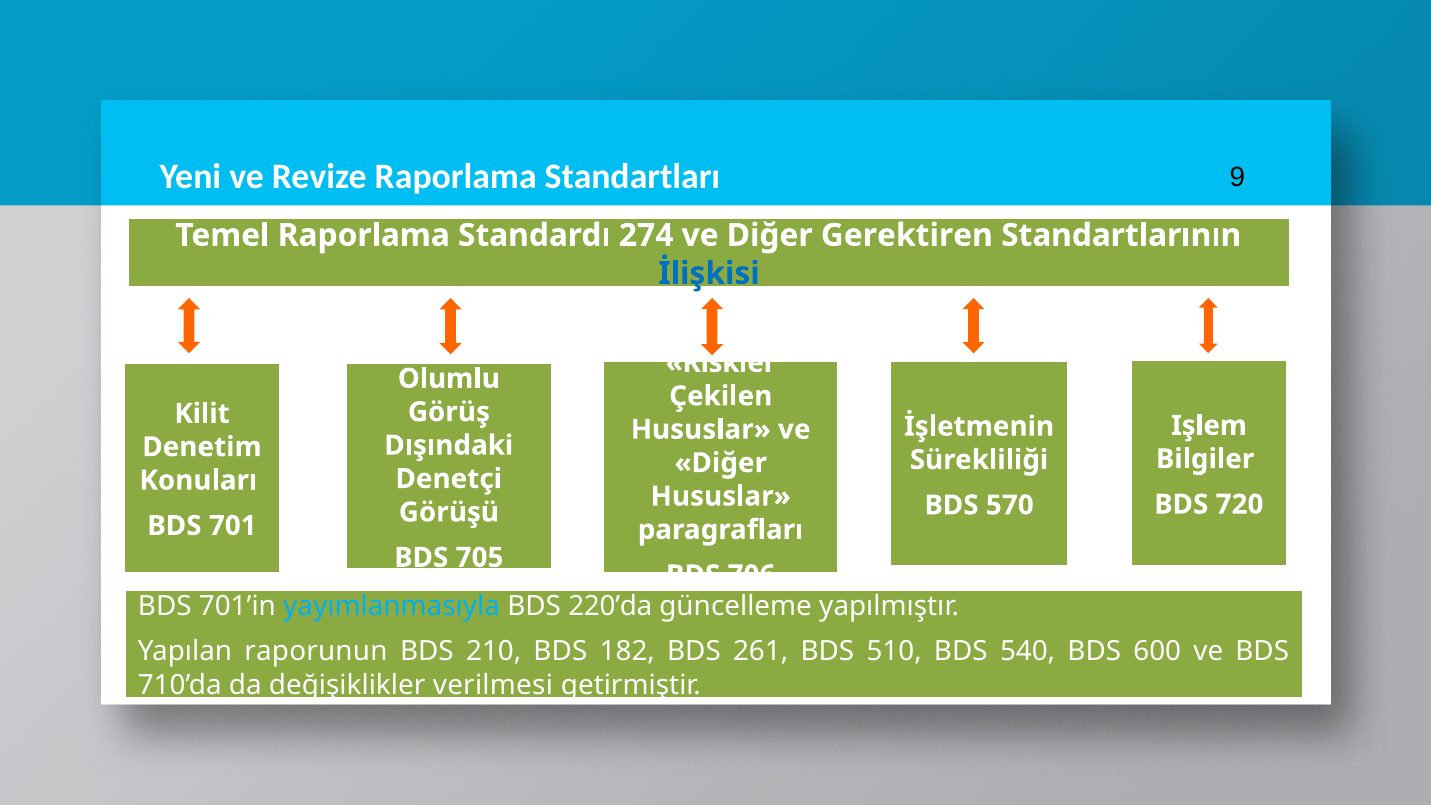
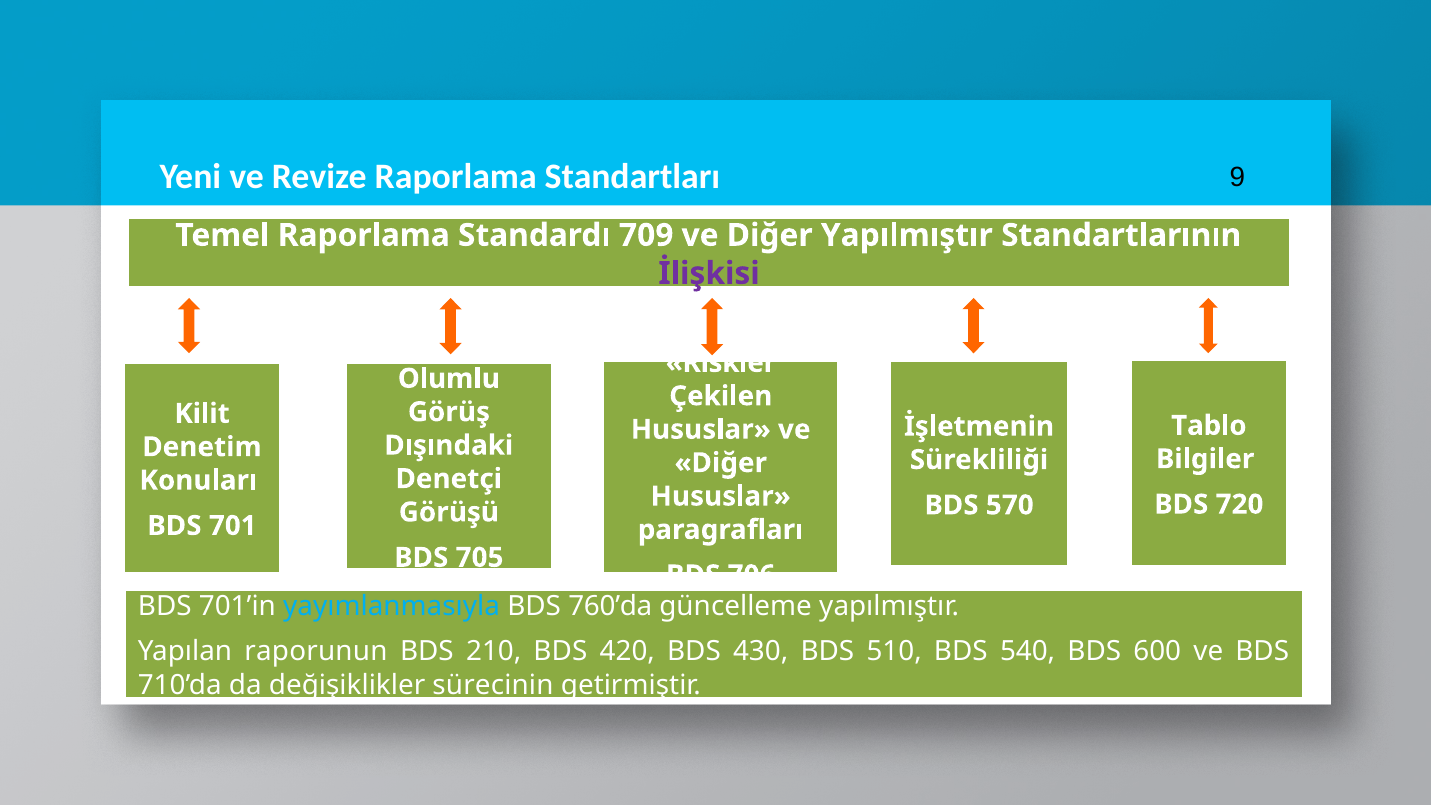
274: 274 -> 709 (646, 235)
Diğer Gerektiren: Gerektiren -> Yapılmıştır (907, 235)
İlişkisi colour: blue -> purple (709, 273)
Işlem: Işlem -> Tablo (1209, 426)
220’da: 220’da -> 760’da (610, 606)
182: 182 -> 420 (627, 652)
261: 261 -> 430 (761, 652)
verilmesi: verilmesi -> sürecinin (493, 685)
